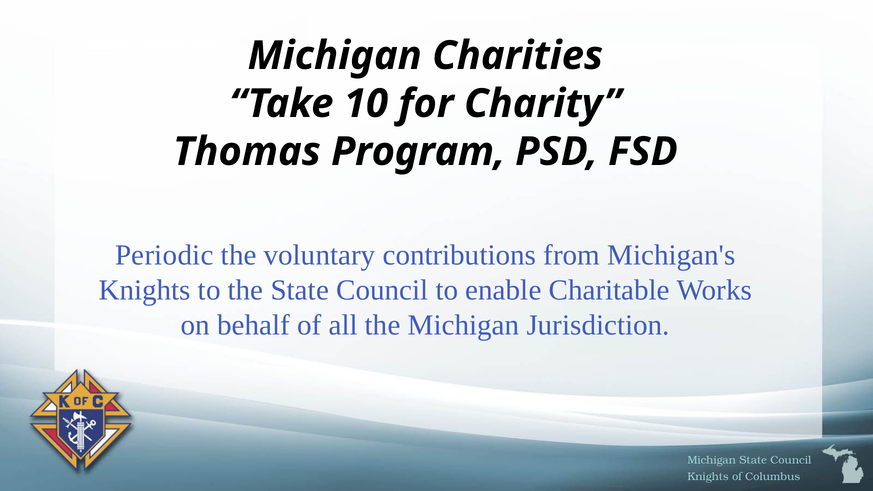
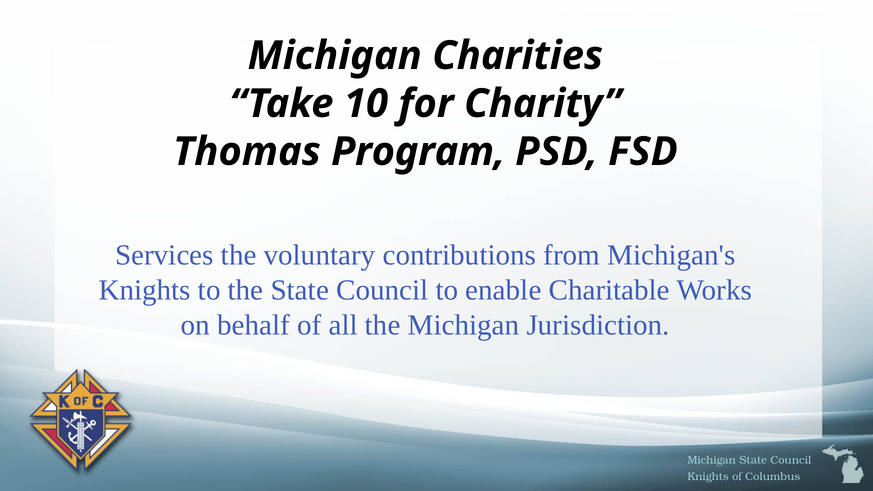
Periodic: Periodic -> Services (164, 255)
